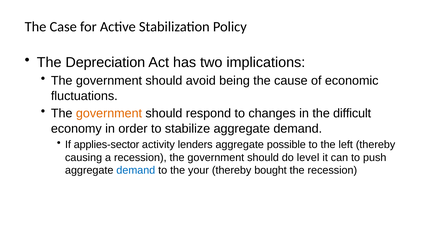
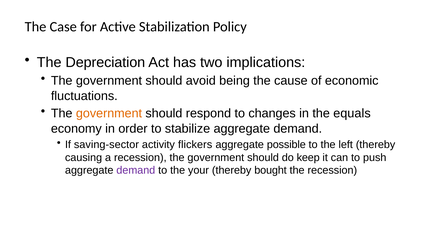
difficult: difficult -> equals (352, 113)
applies-sector: applies-sector -> saving-sector (106, 144)
lenders: lenders -> flickers (195, 144)
level: level -> keep (308, 157)
demand colour: blue -> purple (136, 170)
